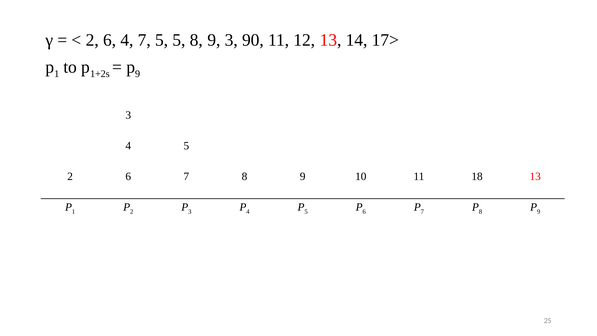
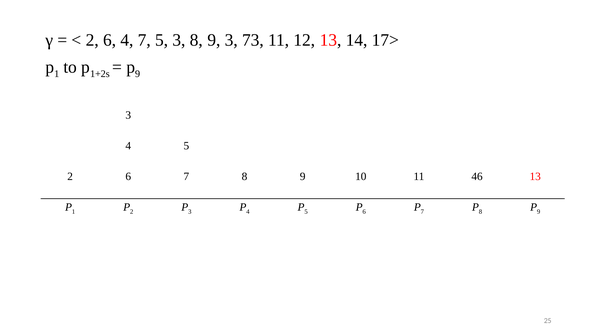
5 5: 5 -> 3 (179, 40)
90: 90 -> 73 (253, 40)
18: 18 -> 46 (477, 176)
